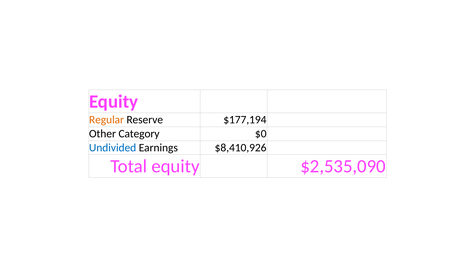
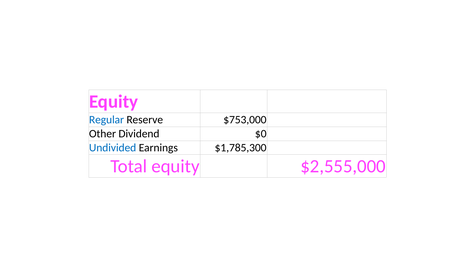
Regular colour: orange -> blue (107, 120)
$177,194: $177,194 -> $753,000 (245, 120)
Category: Category -> Dividend (139, 134)
$8,410,926: $8,410,926 -> $1,785,300 (241, 148)
$2,535,090: $2,535,090 -> $2,555,000 (343, 166)
